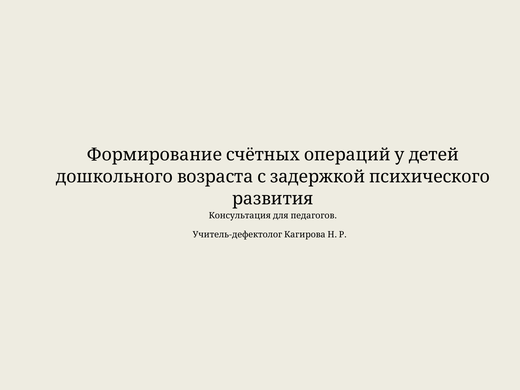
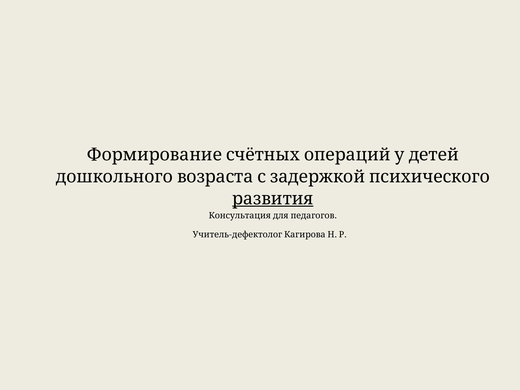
развития underline: none -> present (273, 199)
